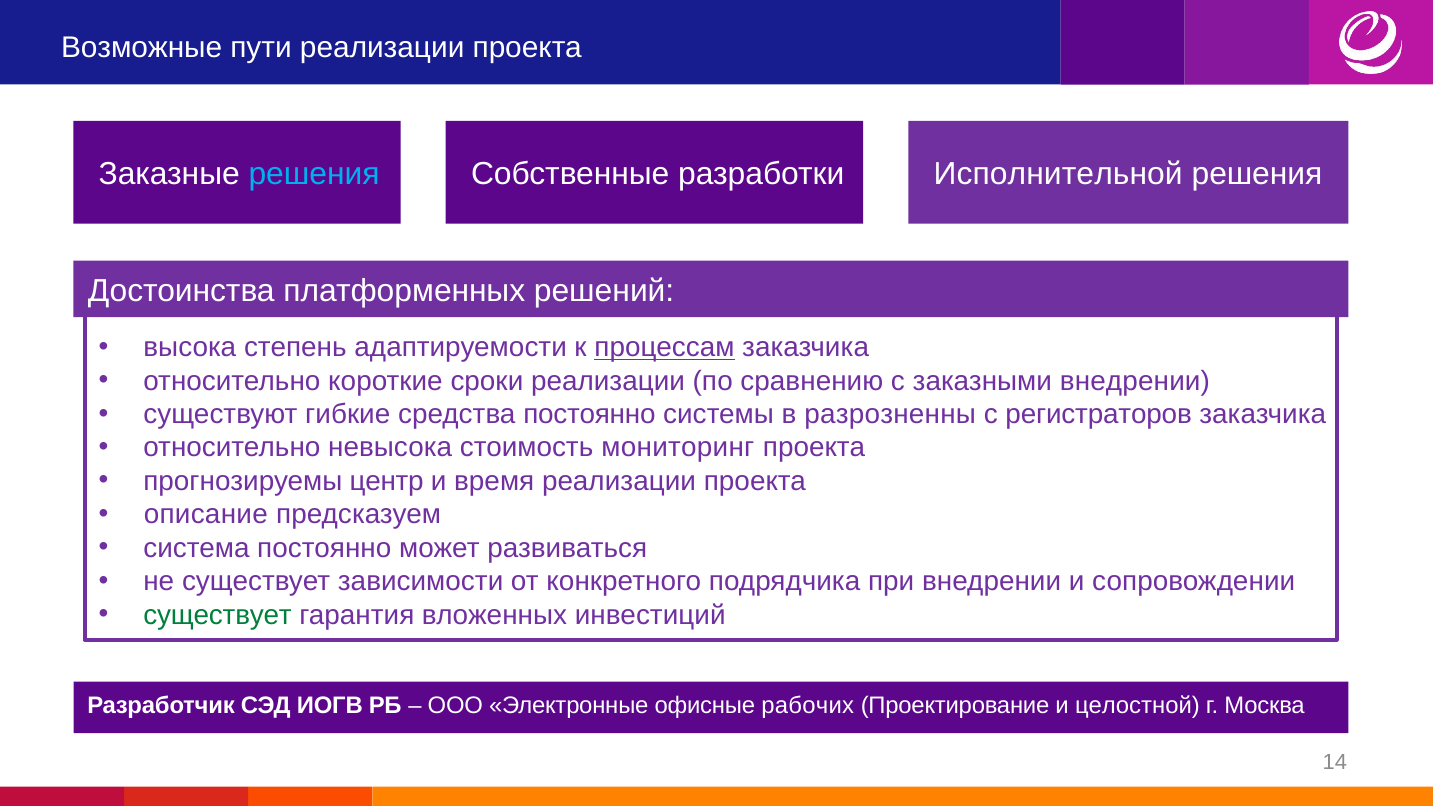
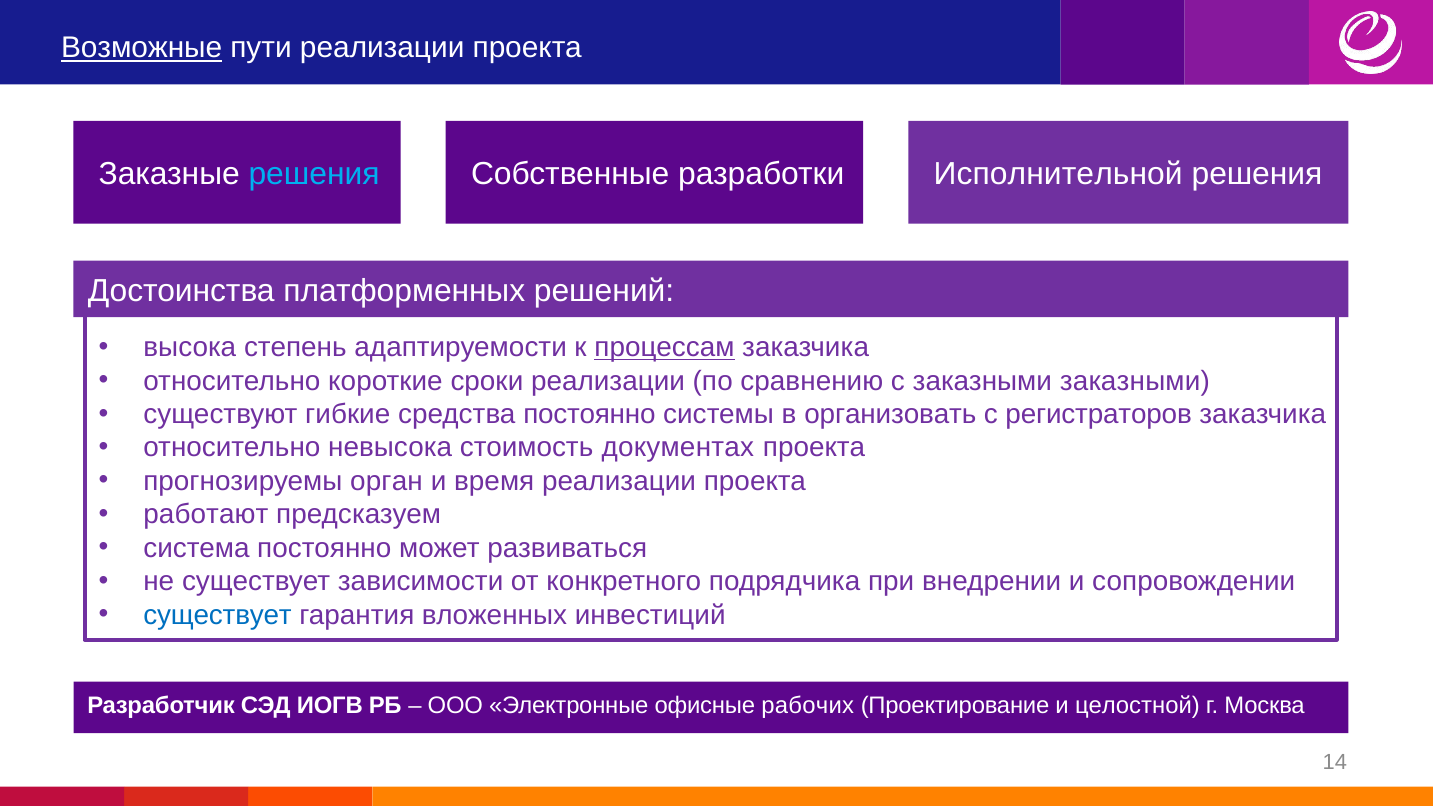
Возможные underline: none -> present (142, 48)
заказными внедрении: внедрении -> заказными (1135, 381)
разрозненны: разрозненны -> организовать (890, 414)
мониторинг: мониторинг -> документах (678, 448)
центр: центр -> орган (386, 481)
описание: описание -> работают (206, 515)
существует colour: green -> blue (218, 615)
